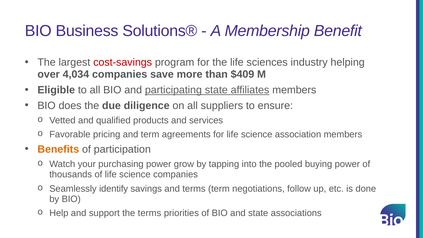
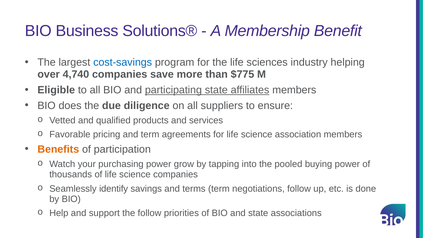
cost-savings colour: red -> blue (123, 62)
4,034: 4,034 -> 4,740 (76, 74)
$409: $409 -> $775 (242, 74)
the terms: terms -> follow (150, 213)
